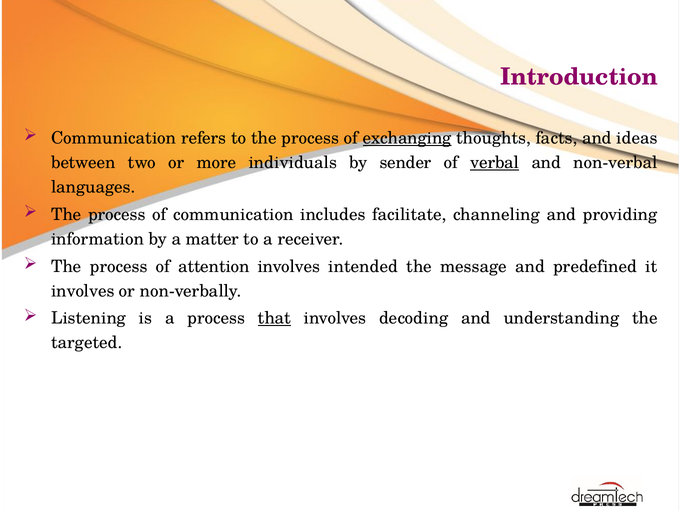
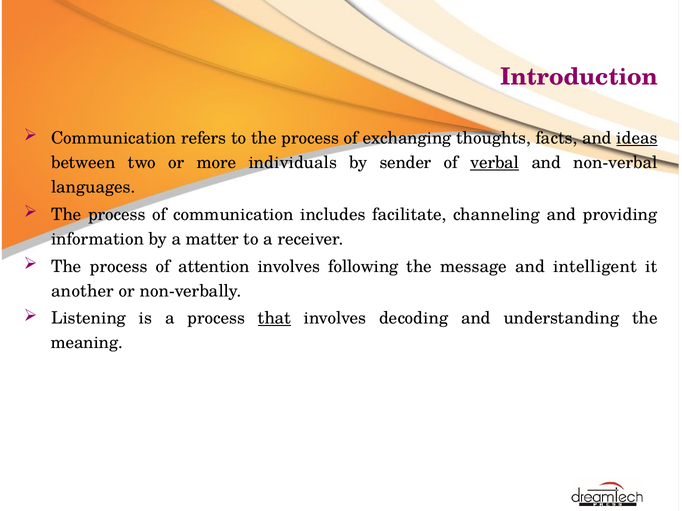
exchanging underline: present -> none (407, 138)
ideas underline: none -> present (637, 138)
intended: intended -> following (363, 267)
predefined: predefined -> intelligent (595, 267)
involves: involves -> another (83, 291)
targeted: targeted -> meaning (87, 343)
